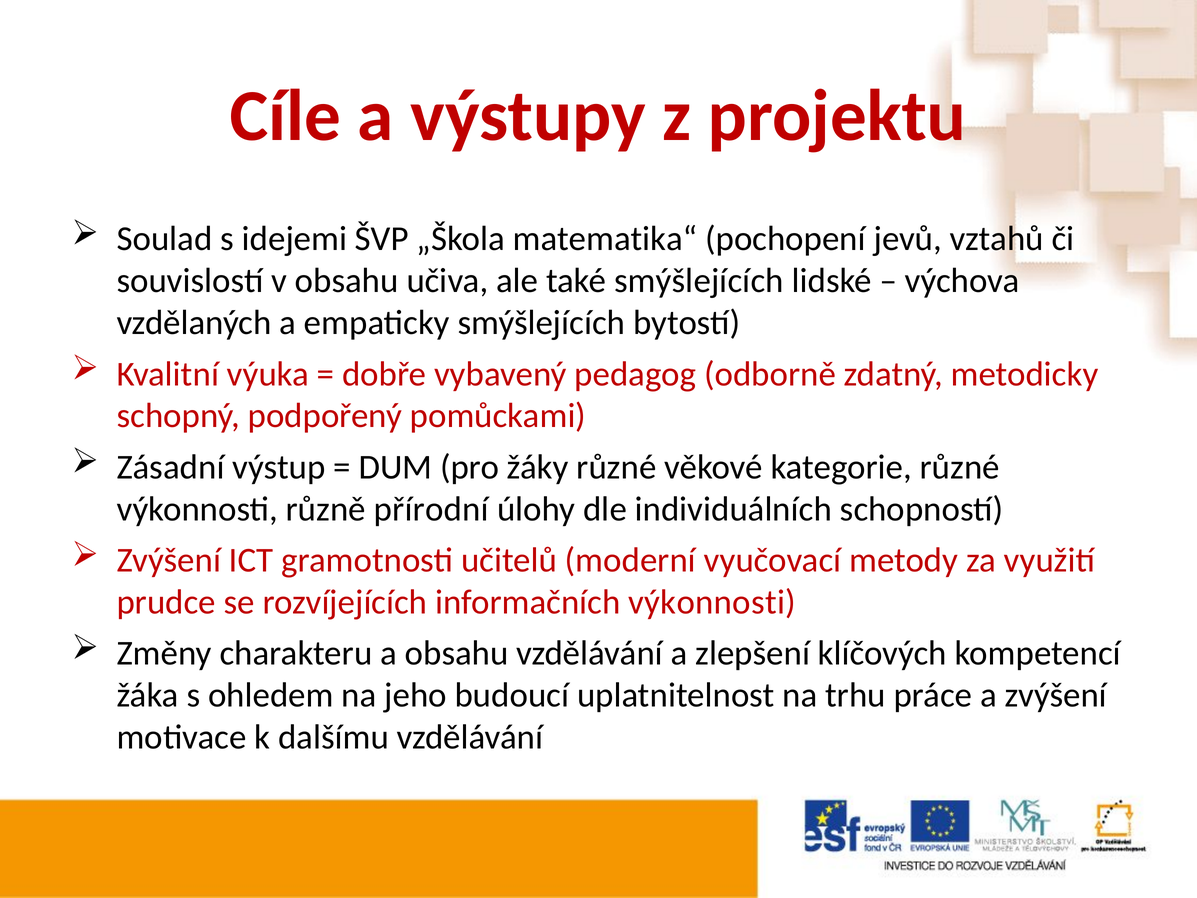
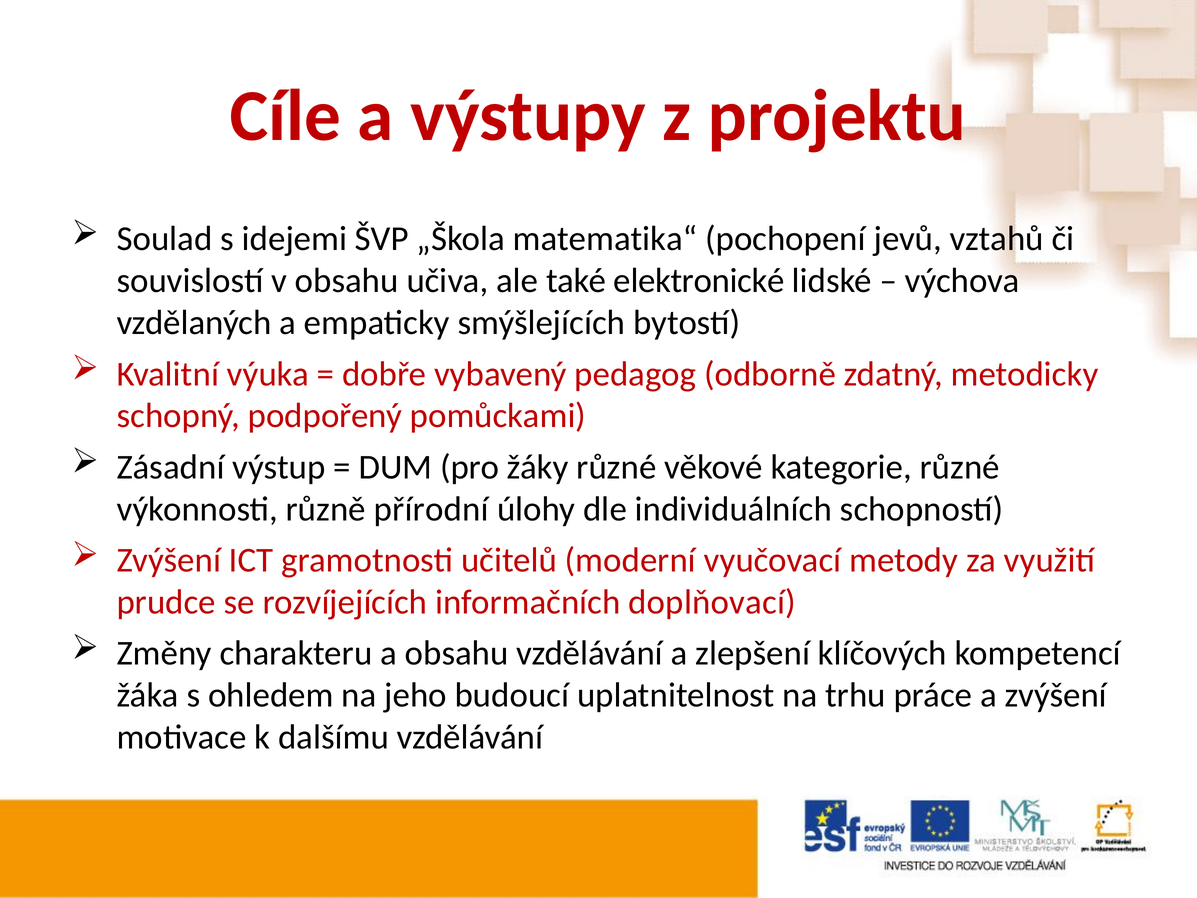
také smýšlejících: smýšlejících -> elektronické (699, 281)
informačních výkonnosti: výkonnosti -> doplňovací (712, 602)
